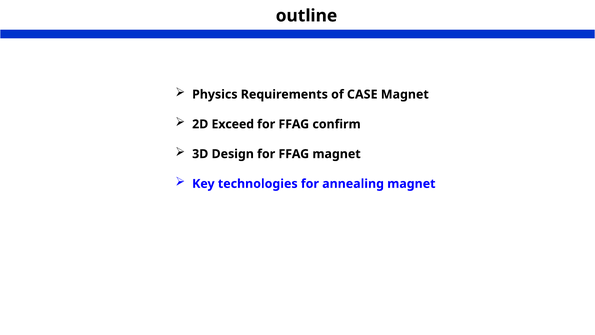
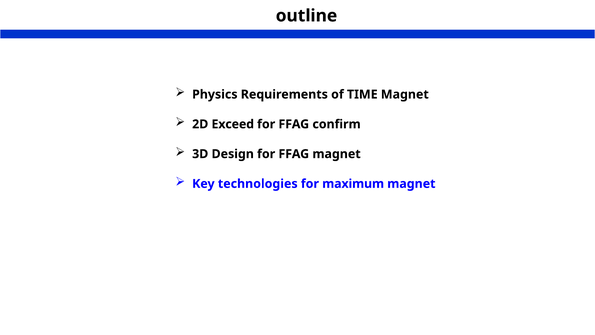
CASE: CASE -> TIME (362, 94)
annealing: annealing -> maximum (353, 184)
